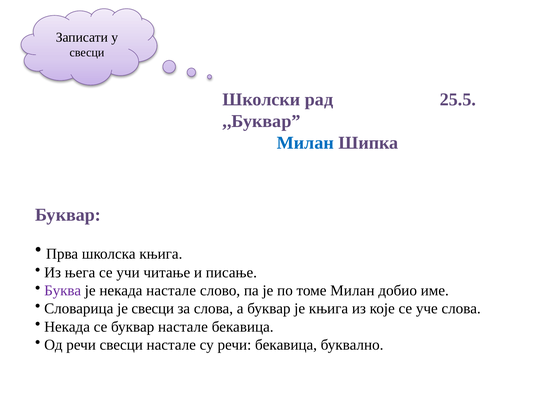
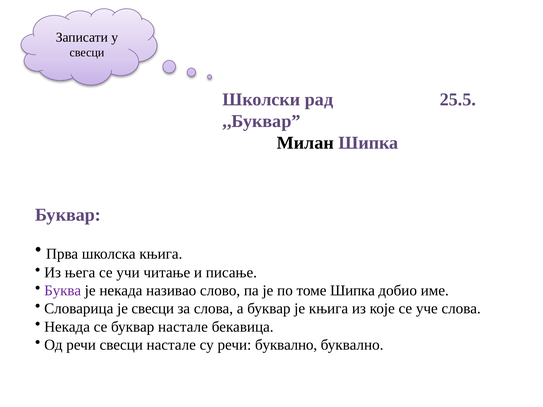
Милан colour: blue -> black (305, 143)
некада настале: настале -> називао (171, 291)
томе Милан: Милан -> Шипка (353, 291)
речи бекавица: бекавица -> буквално (286, 345)
